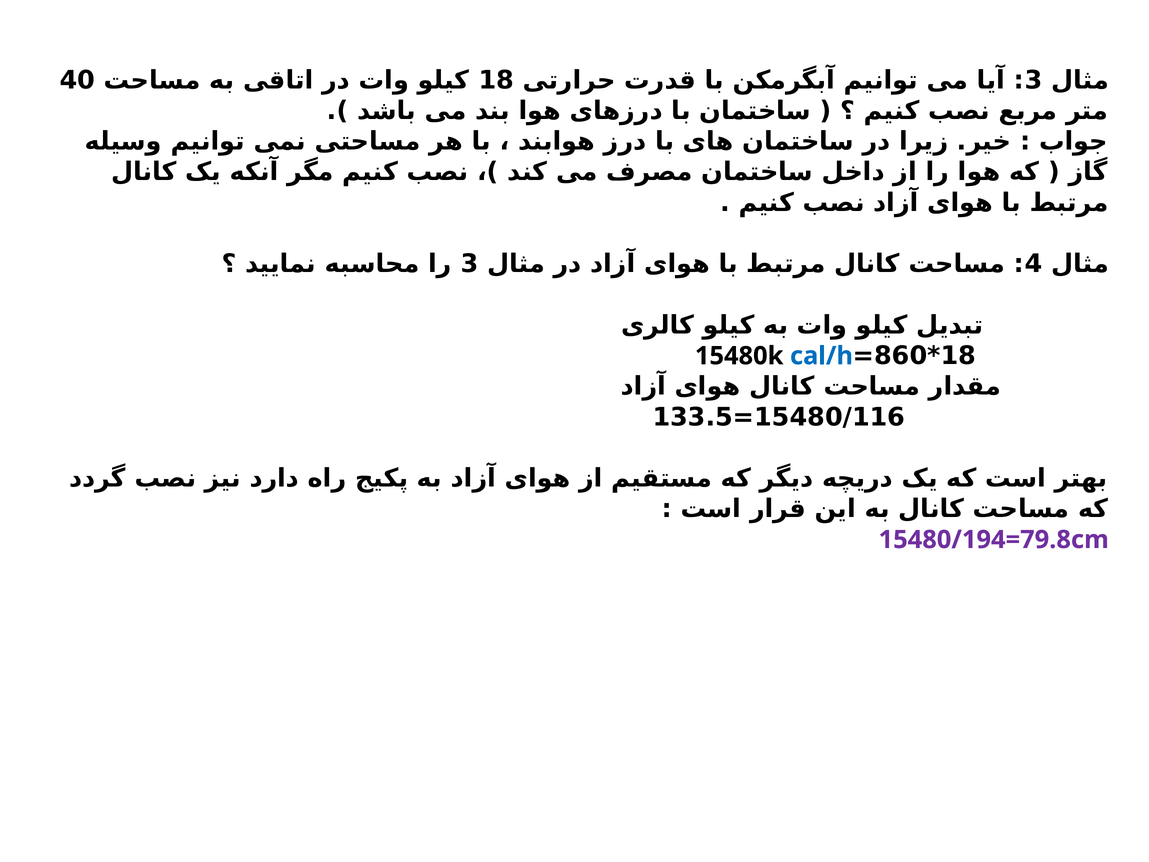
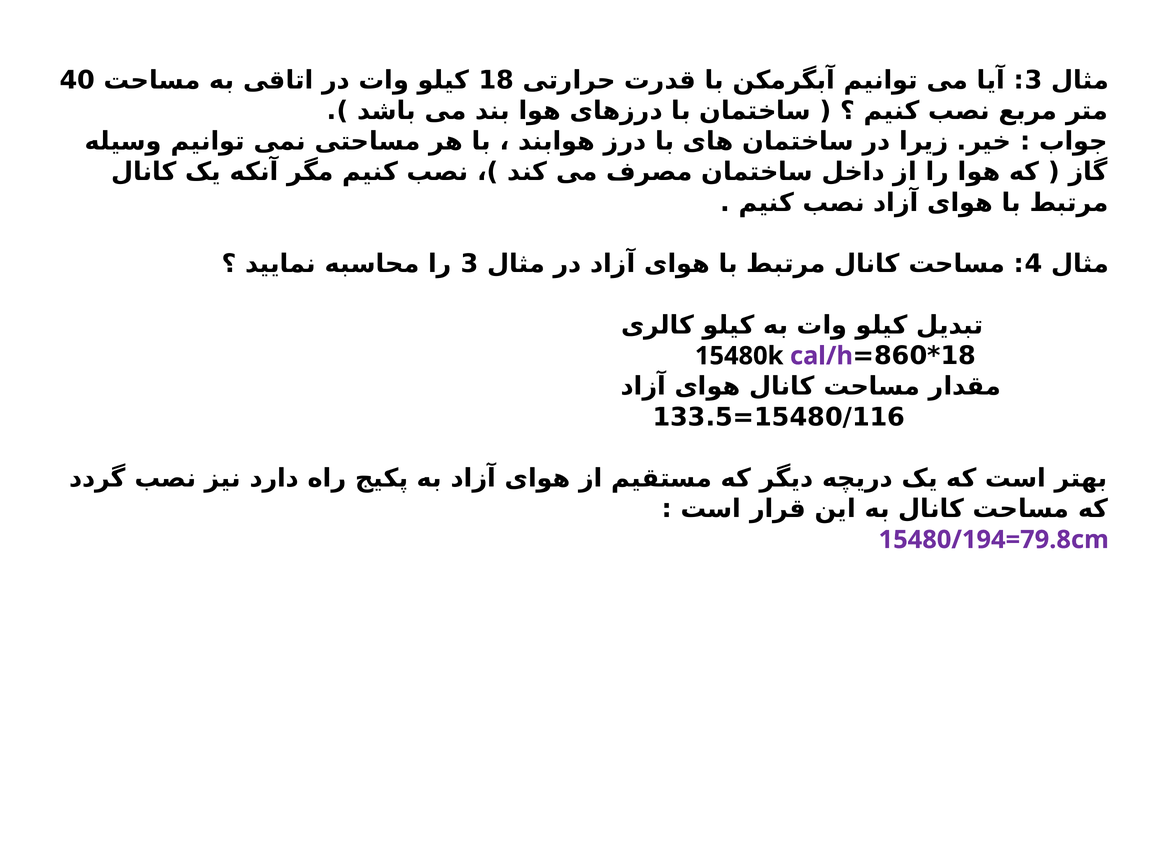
cal/h colour: blue -> purple (821, 356)
